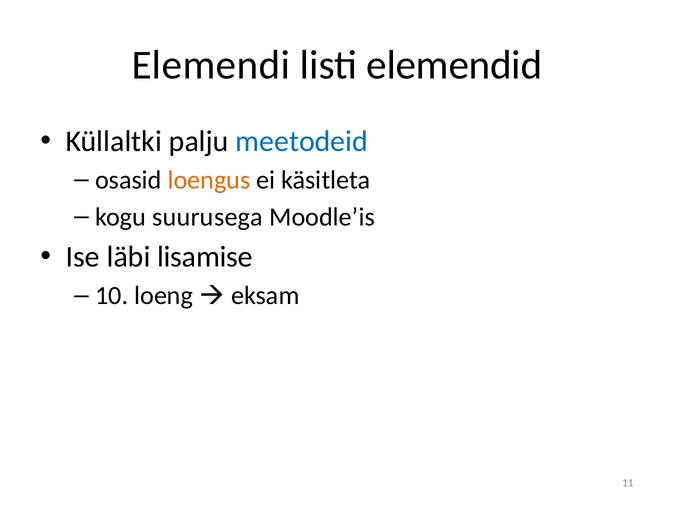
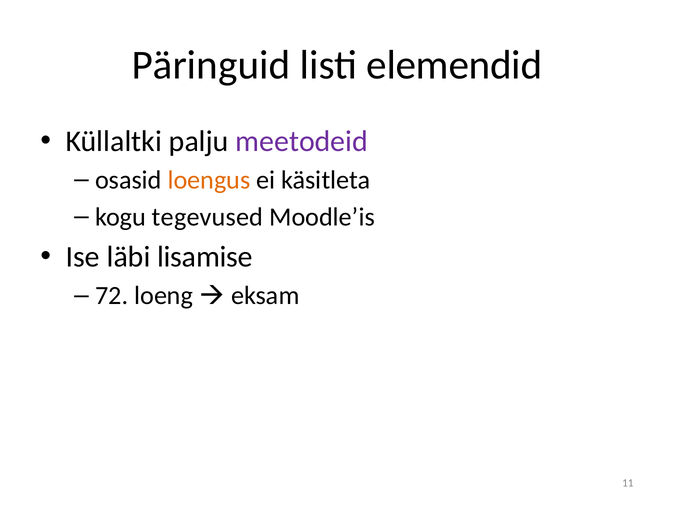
Elemendi: Elemendi -> Päringuid (211, 65)
meetodeid colour: blue -> purple (302, 141)
suurusega: suurusega -> tegevused (208, 217)
10: 10 -> 72 (112, 295)
